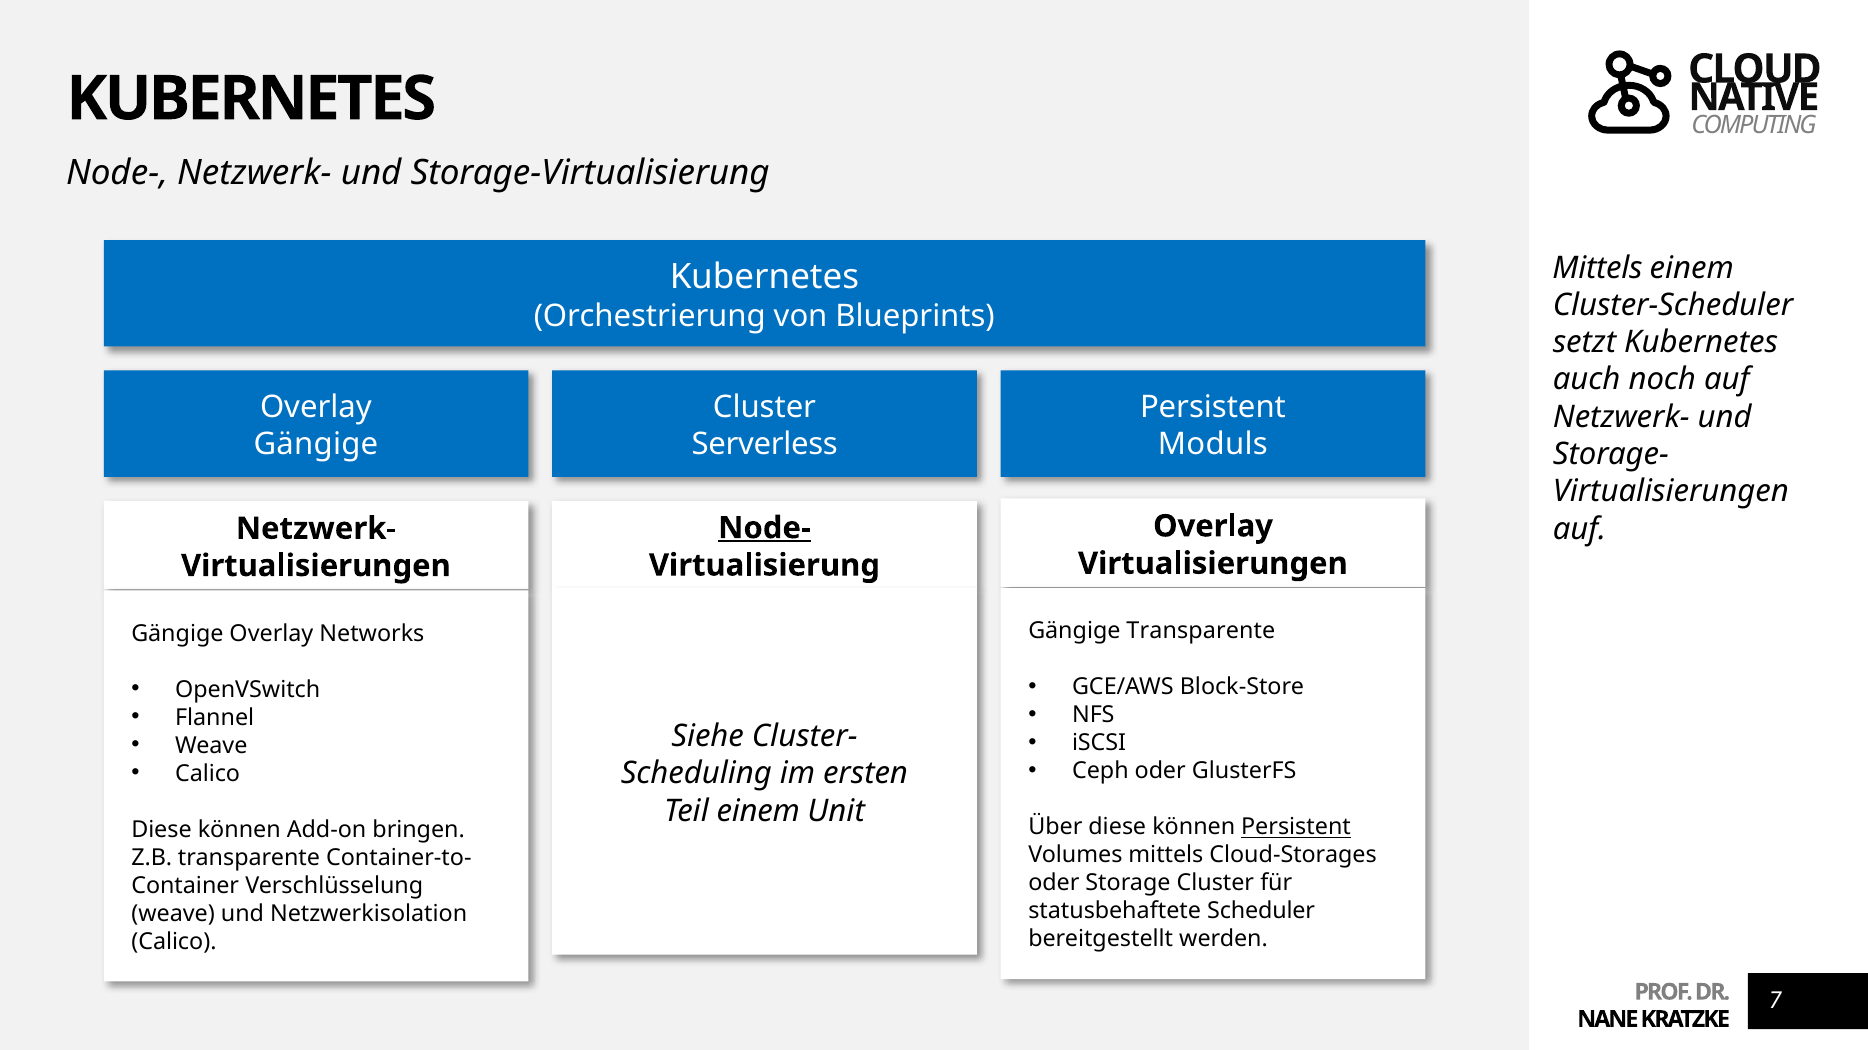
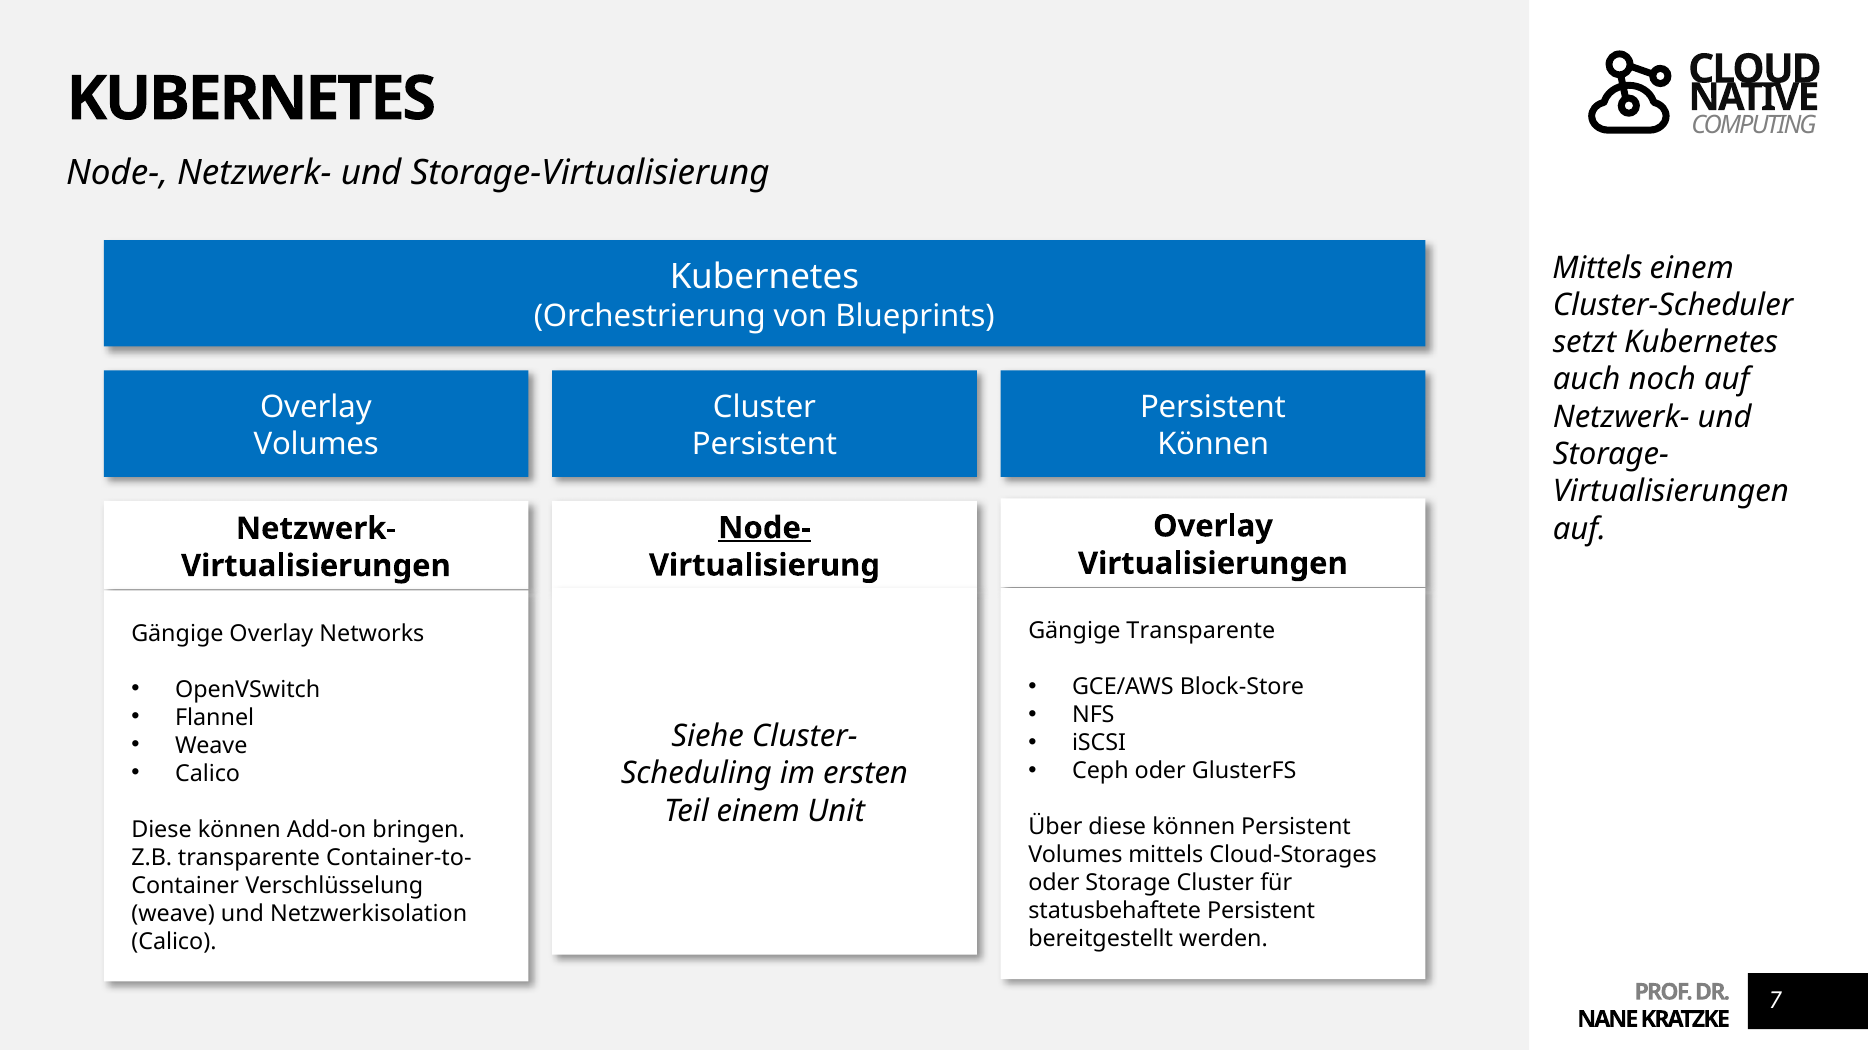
Gängige: Gängige -> Volumes (316, 445)
Serverless: Serverless -> Persistent (765, 445)
Moduls: Moduls -> Können (1213, 445)
Persistent underline: present -> none (1296, 828)
statusbehaftete Scheduler: Scheduler -> Persistent (1261, 912)
